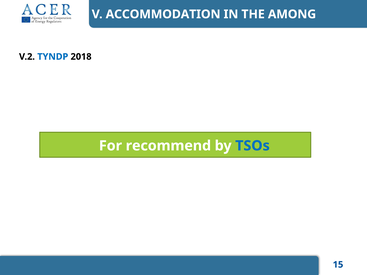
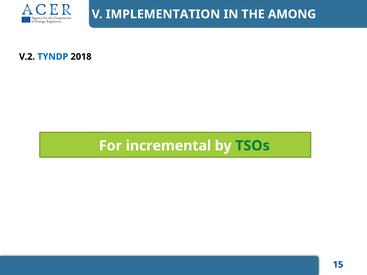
ACCOMMODATION: ACCOMMODATION -> IMPLEMENTATION (163, 14)
recommend: recommend -> incremental (168, 146)
TSOs colour: blue -> green (252, 146)
